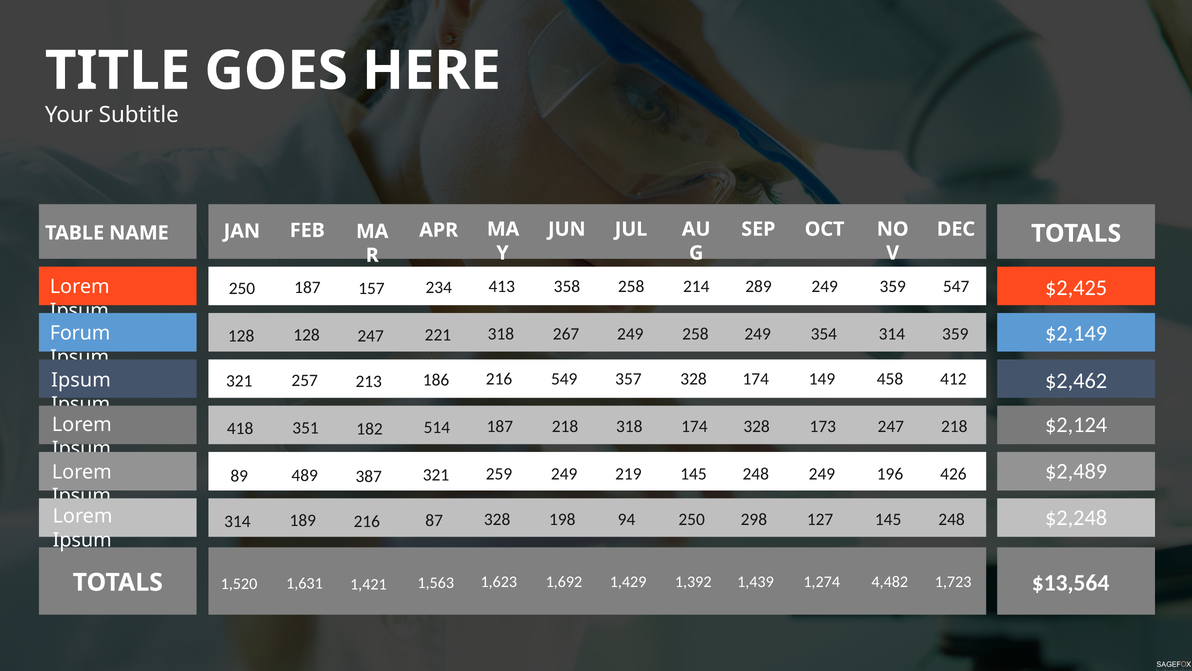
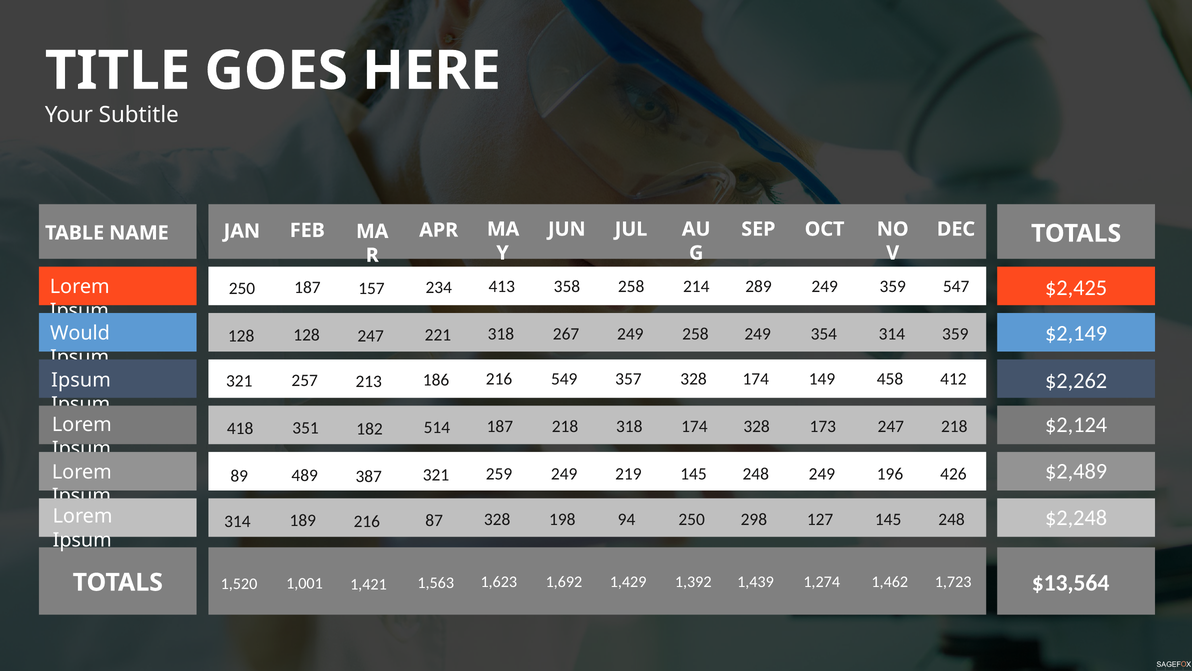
Forum: Forum -> Would (80, 333)
$2,462: $2,462 -> $2,262 (1076, 381)
4,482: 4,482 -> 1,462 (890, 582)
1,631: 1,631 -> 1,001 (304, 583)
